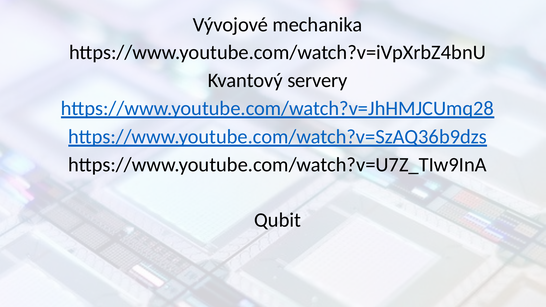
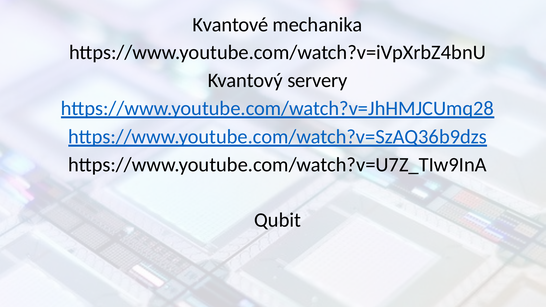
Vývojové: Vývojové -> Kvantové (230, 25)
